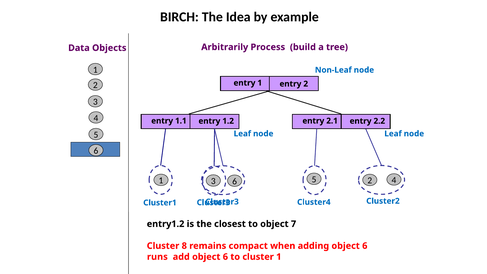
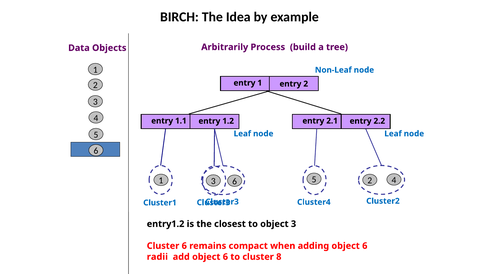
object 7: 7 -> 3 (294, 224)
Cluster 8: 8 -> 6 (184, 246)
runs: runs -> radii (157, 257)
cluster 1: 1 -> 8 (279, 257)
